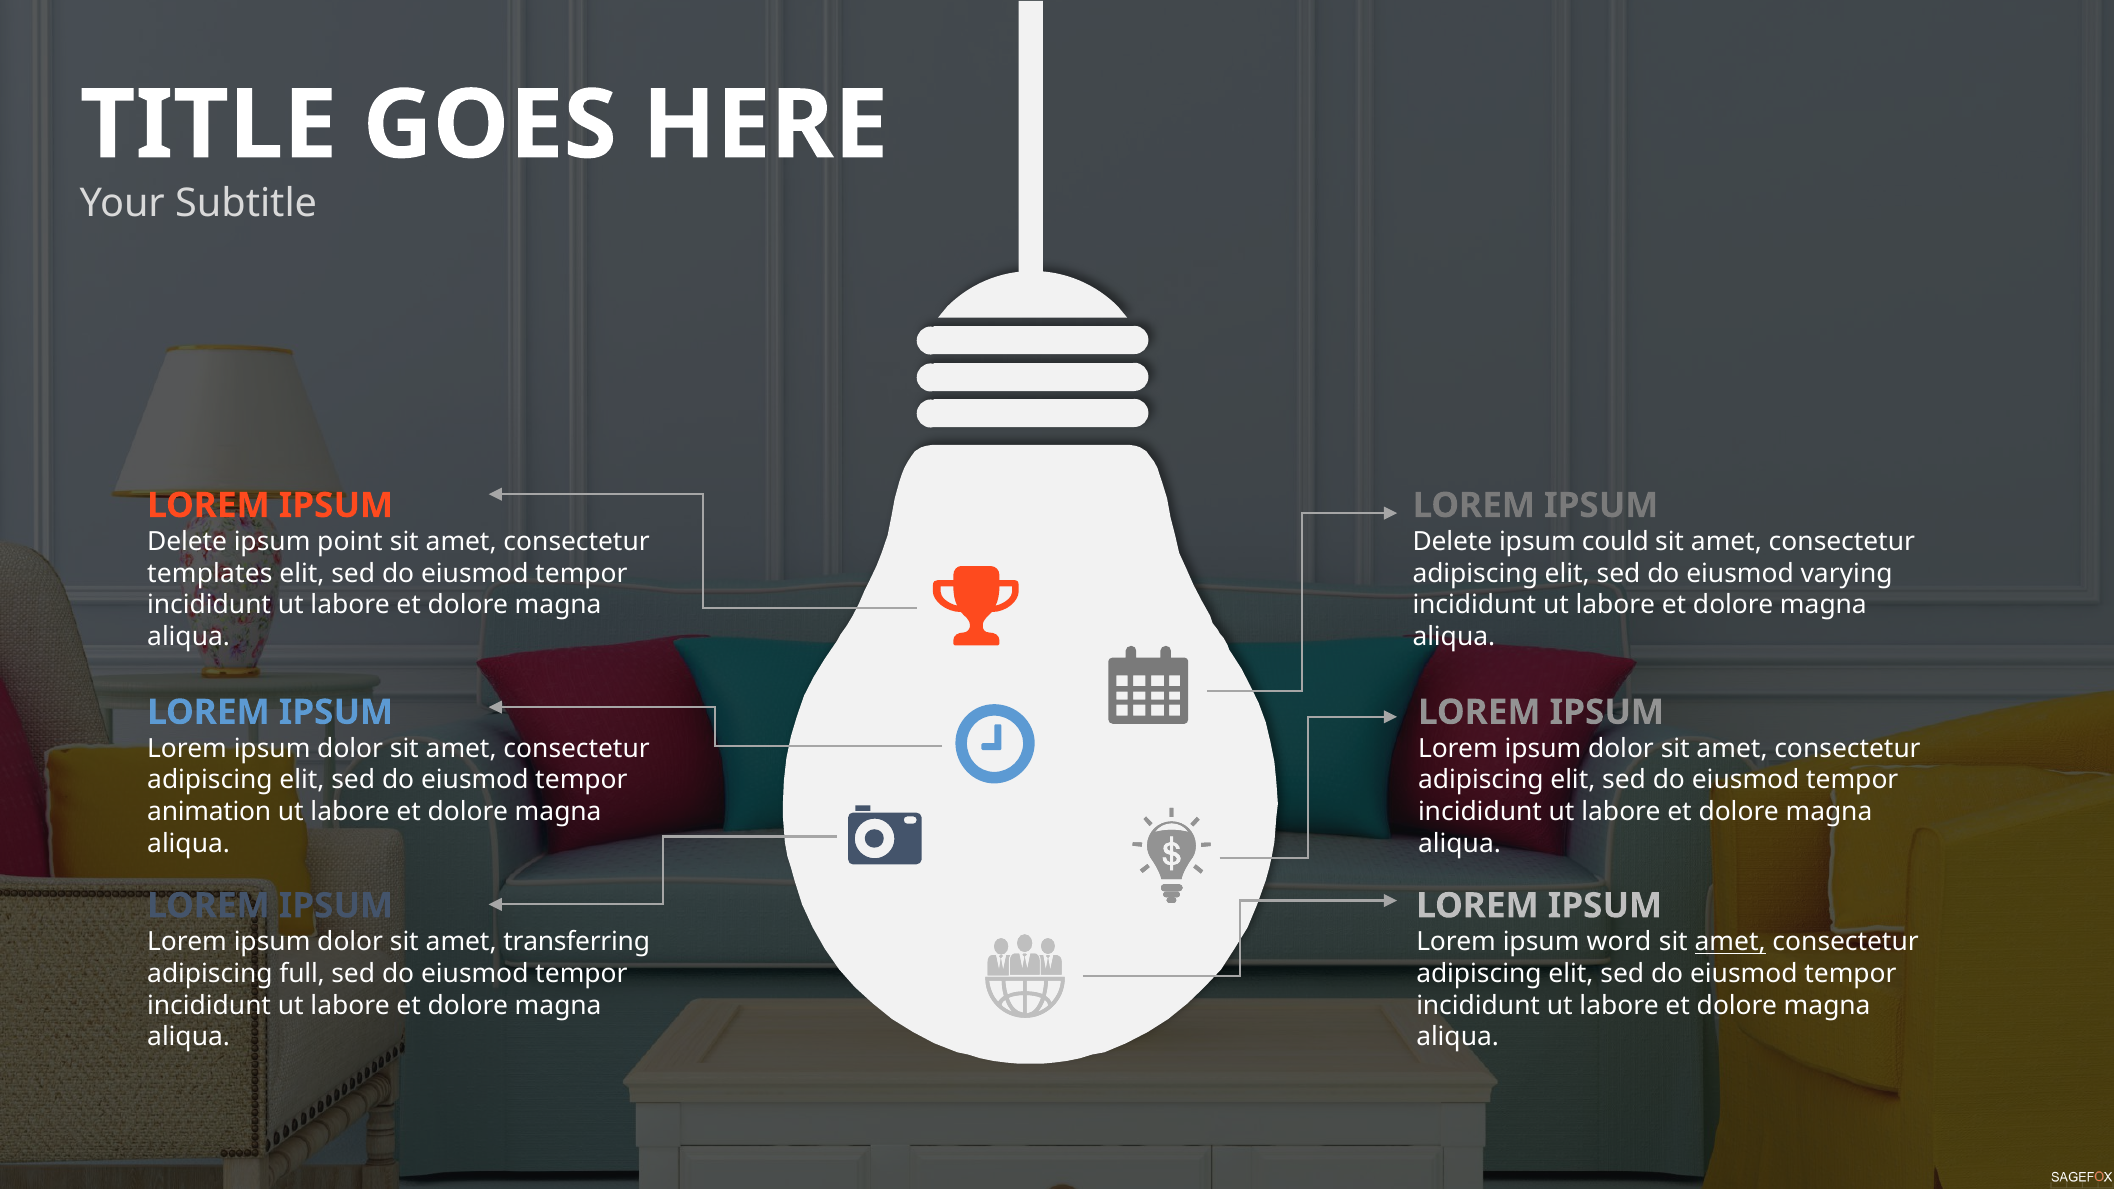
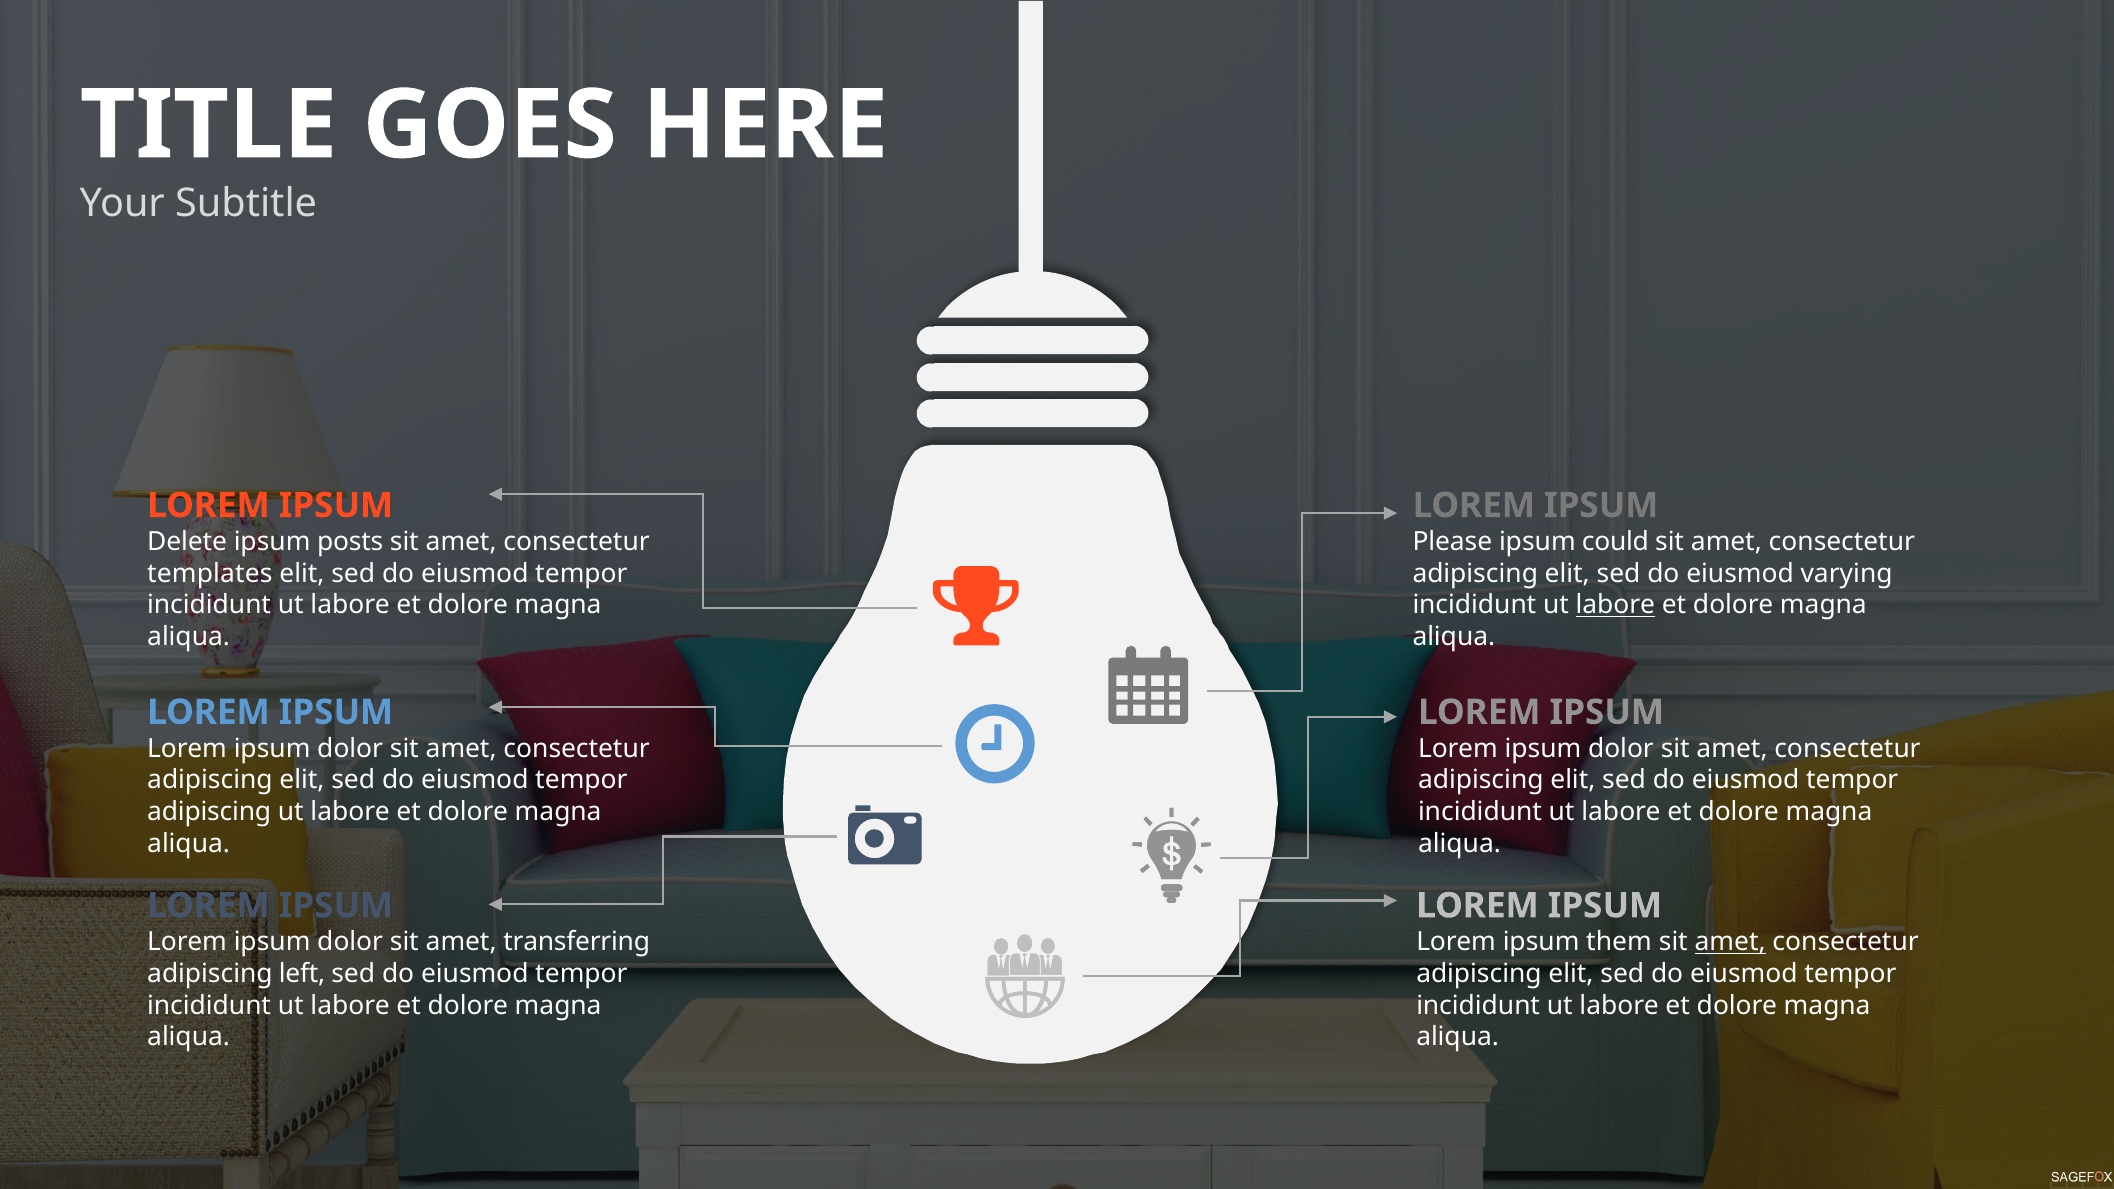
point: point -> posts (350, 542)
Delete: Delete -> Please (1452, 542)
labore underline: none -> present (1615, 605)
animation: animation -> adipiscing (209, 812)
word: word -> them (1619, 942)
full: full -> left (302, 974)
